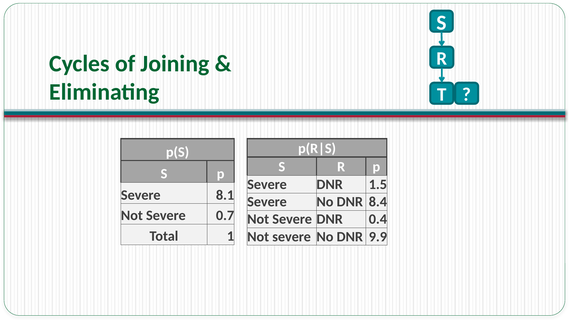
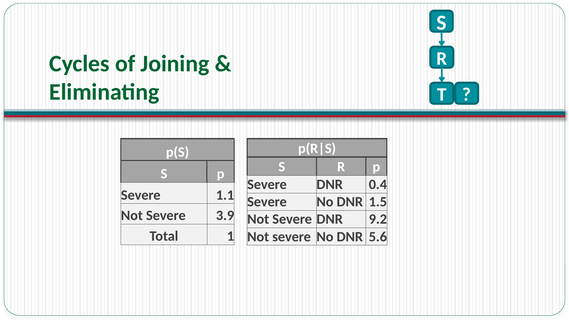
1.5: 1.5 -> 0.4 (378, 185)
8.1: 8.1 -> 1.1 (225, 195)
8.4: 8.4 -> 1.5 (378, 202)
0.7: 0.7 -> 3.9 (225, 216)
0.4: 0.4 -> 9.2 (378, 219)
9.9: 9.9 -> 5.6 (378, 237)
